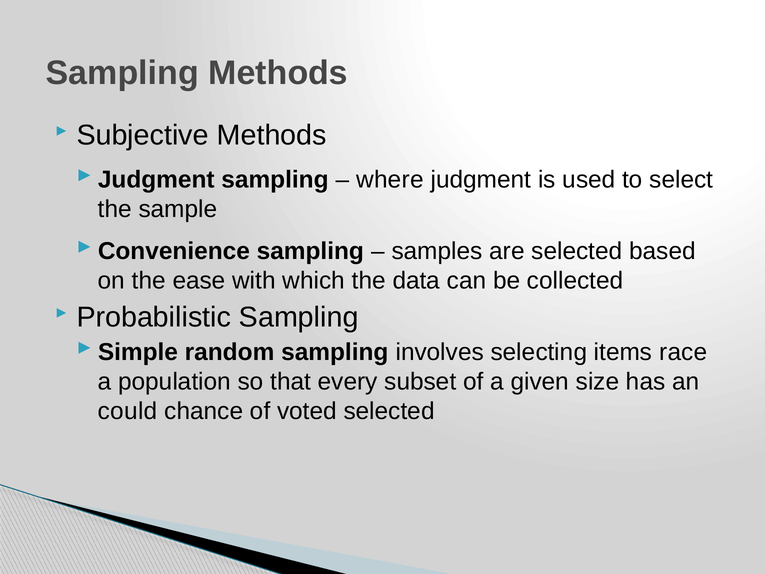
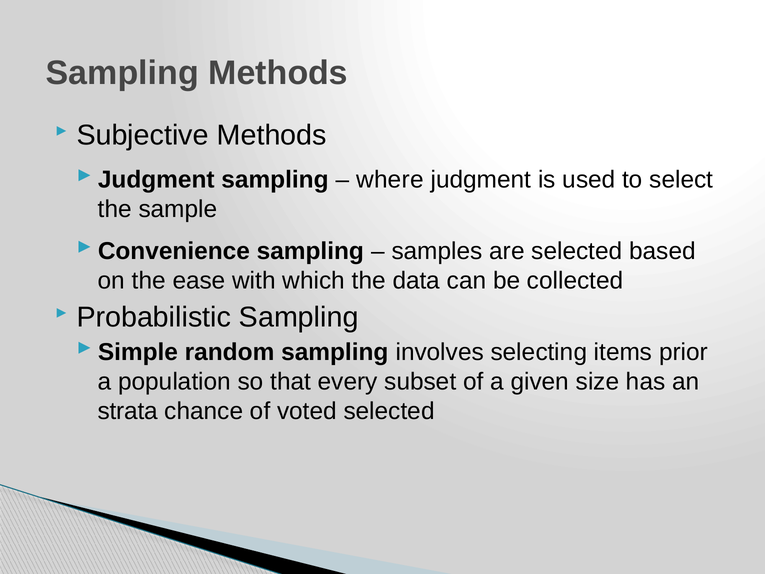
race: race -> prior (683, 352)
could: could -> strata (128, 411)
